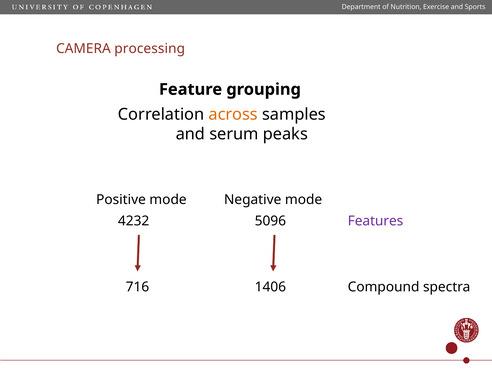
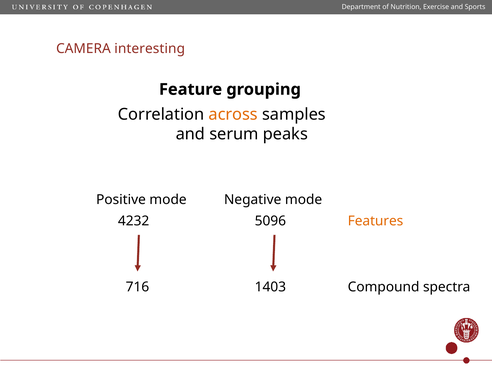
processing: processing -> interesting (150, 49)
Features colour: purple -> orange (375, 221)
1406: 1406 -> 1403 (270, 287)
